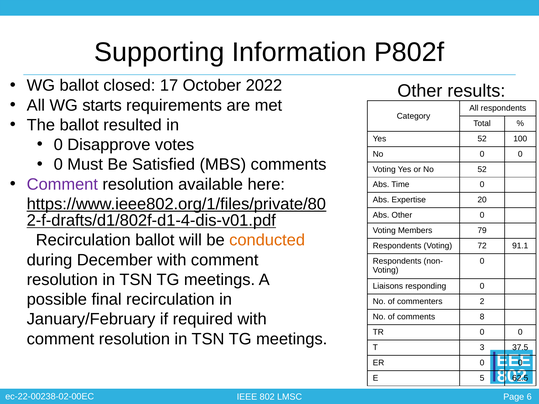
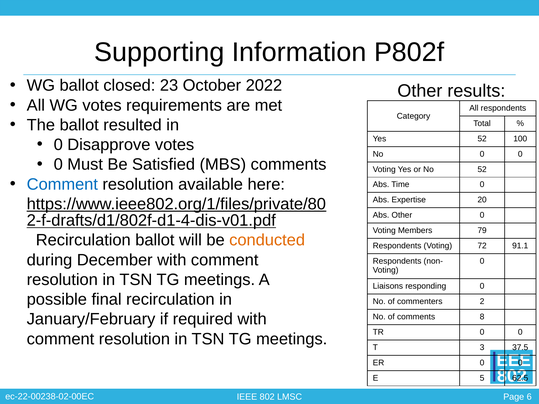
17: 17 -> 23 (169, 86)
WG starts: starts -> votes (102, 105)
Comment colour: purple -> blue (62, 184)
